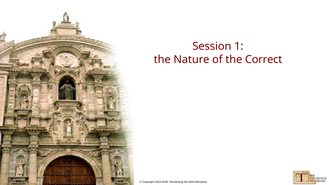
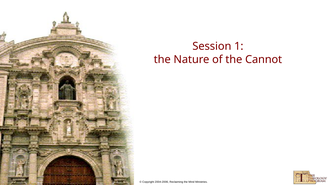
Correct: Correct -> Cannot (264, 59)
